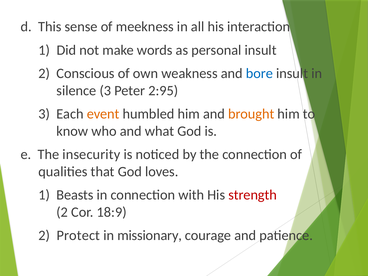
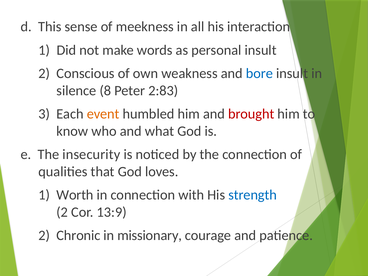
silence 3: 3 -> 8 (105, 91)
2:95: 2:95 -> 2:83 (163, 91)
brought colour: orange -> red (251, 114)
Beasts: Beasts -> Worth (75, 195)
strength colour: red -> blue (253, 195)
18:9: 18:9 -> 13:9 (112, 212)
Protect: Protect -> Chronic (78, 235)
